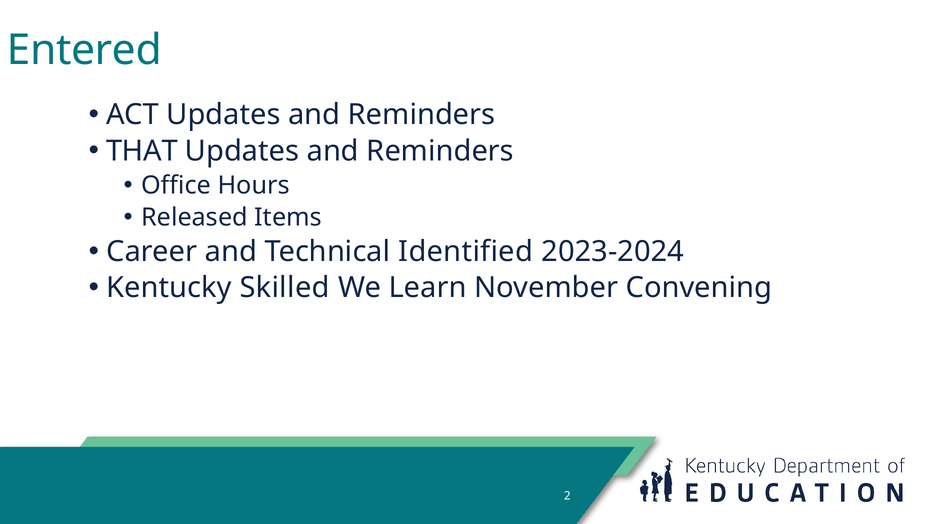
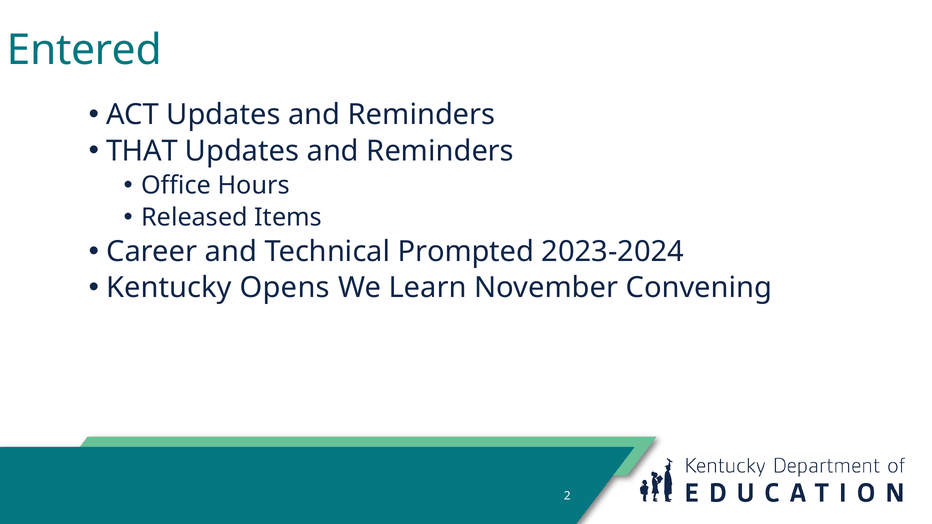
Identified: Identified -> Prompted (466, 252)
Skilled: Skilled -> Opens (285, 288)
